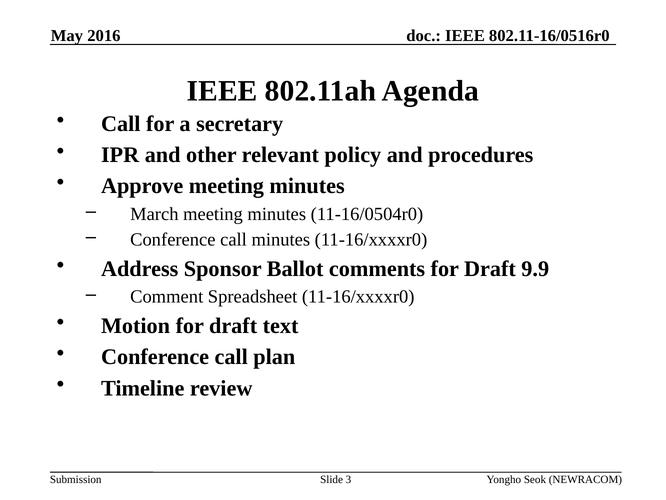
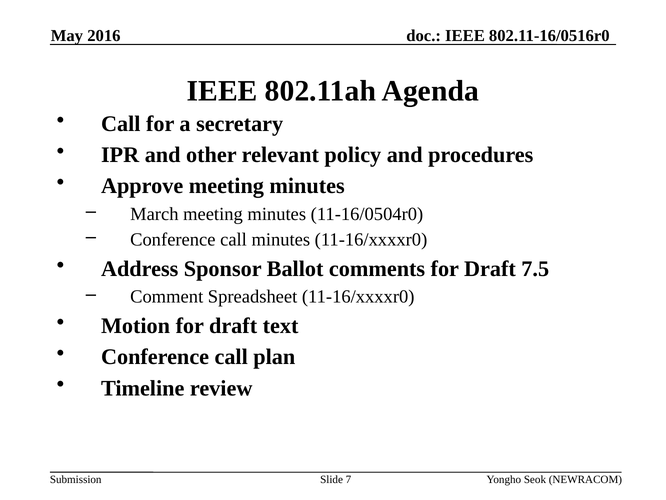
9.9: 9.9 -> 7.5 (535, 269)
3: 3 -> 7 (349, 479)
